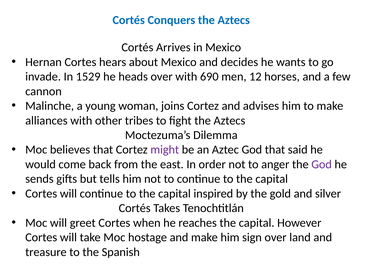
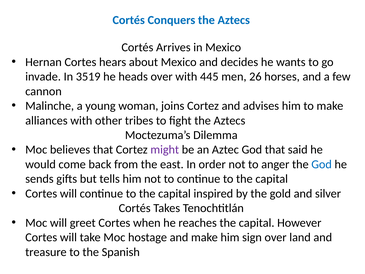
1529: 1529 -> 3519 (88, 77)
690: 690 -> 445 (209, 77)
12: 12 -> 26 (255, 77)
God colour: purple -> blue (322, 164)
